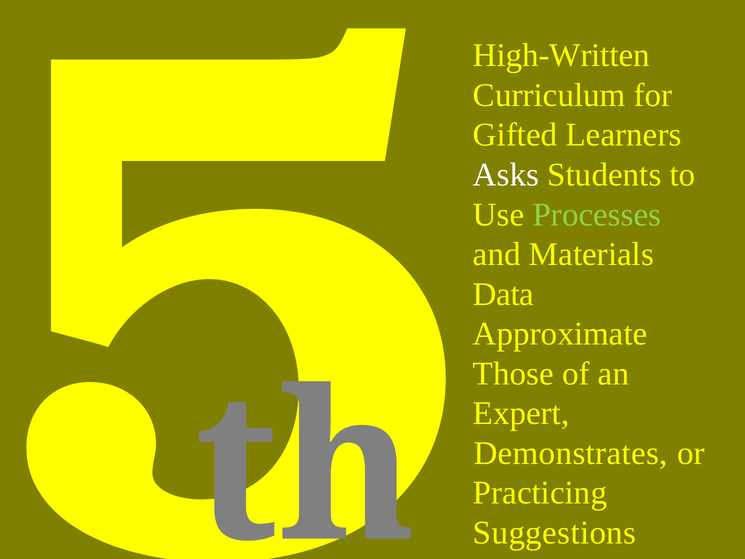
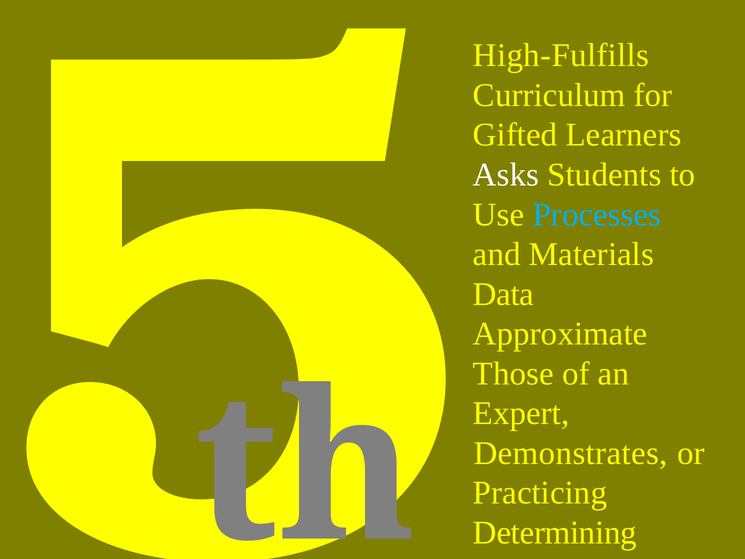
High-Written: High-Written -> High-Fulfills (561, 56)
Processes colour: light green -> light blue (597, 214)
Suggestions: Suggestions -> Determining (555, 532)
